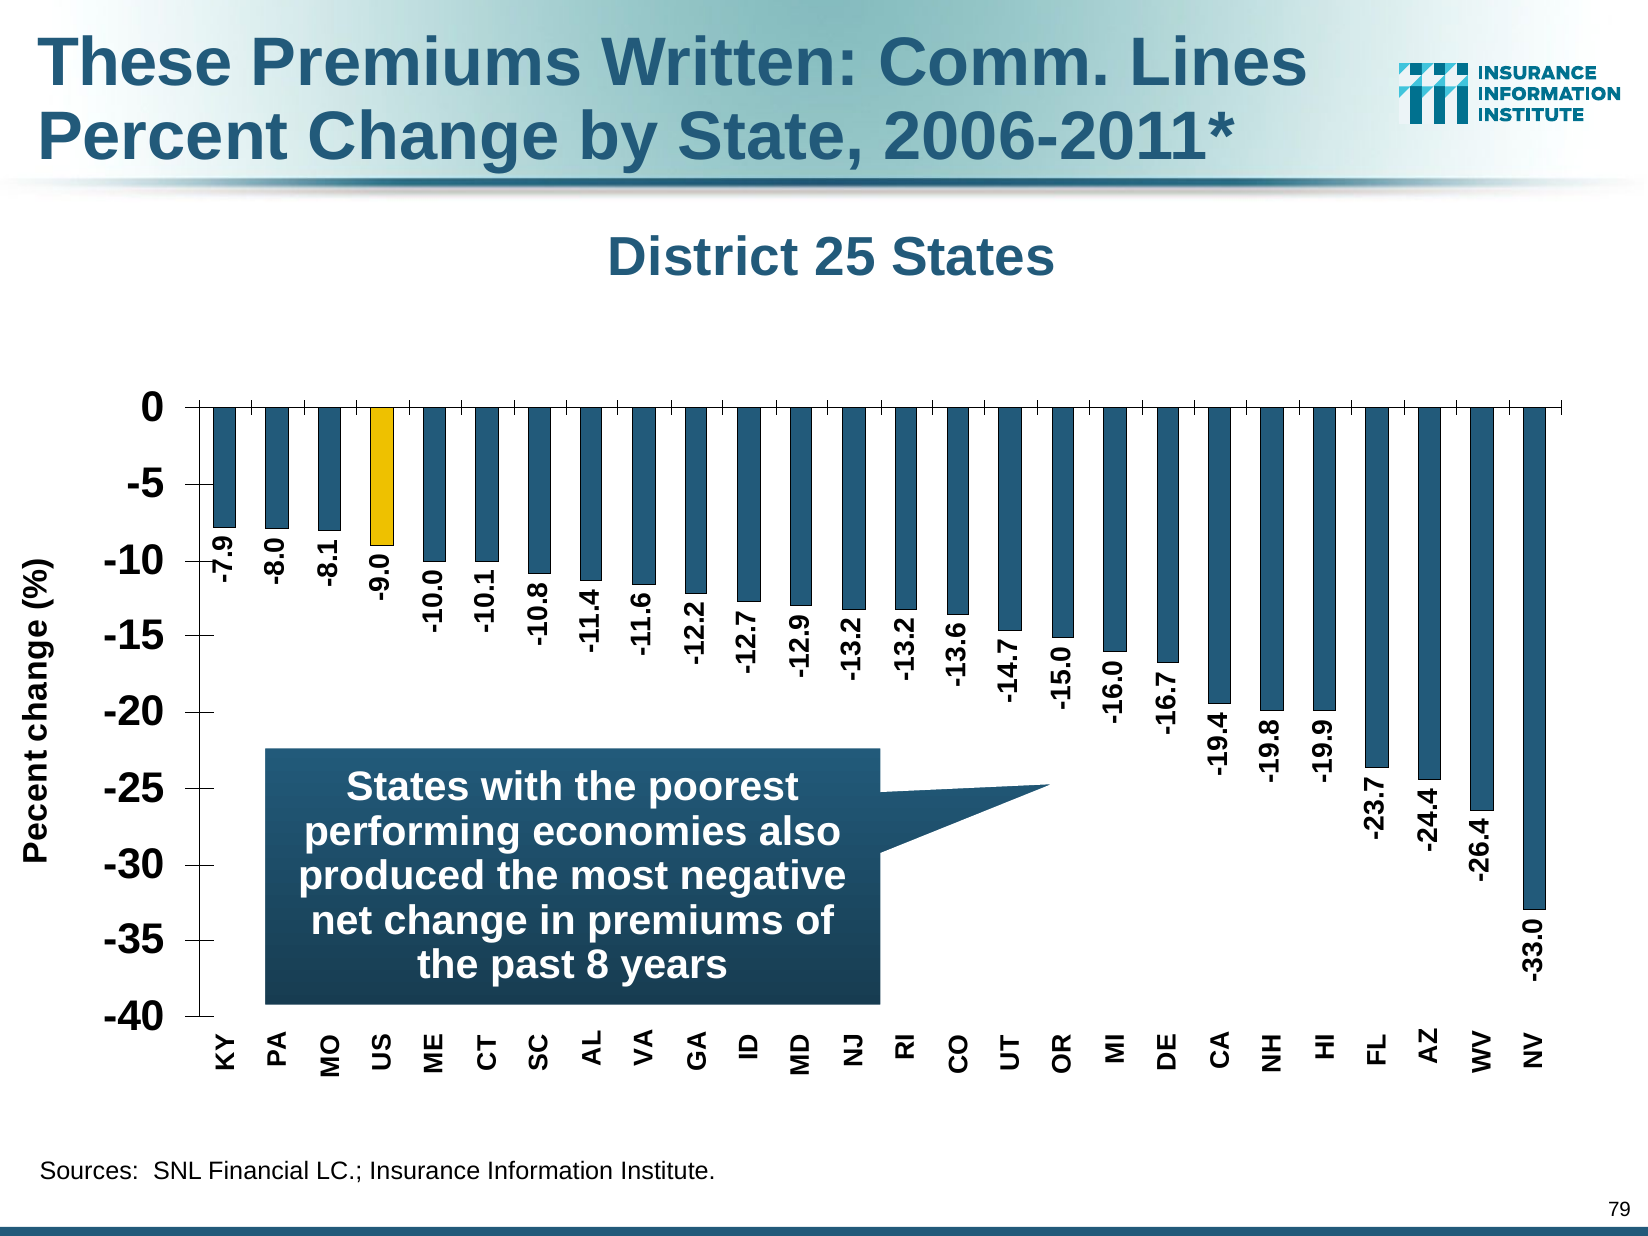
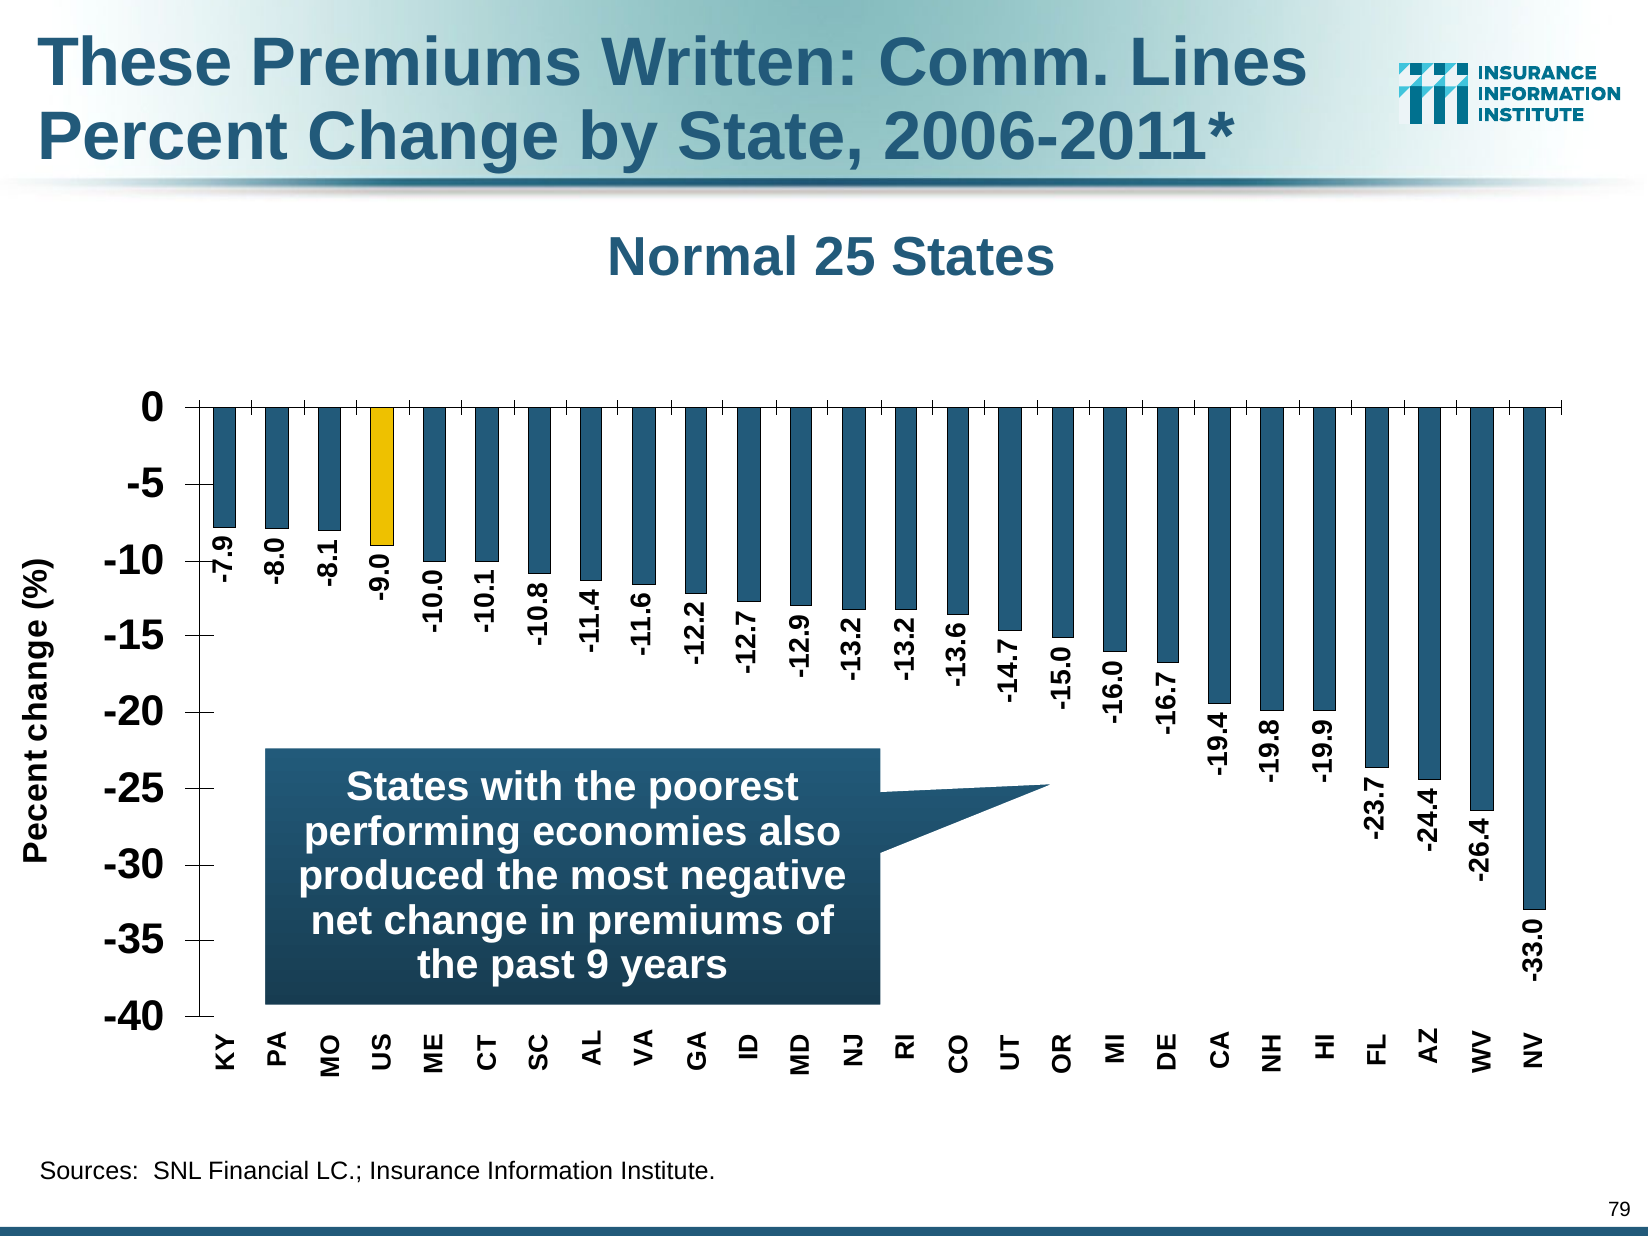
District: District -> Normal (703, 258)
past 8: 8 -> 9 (598, 965)
